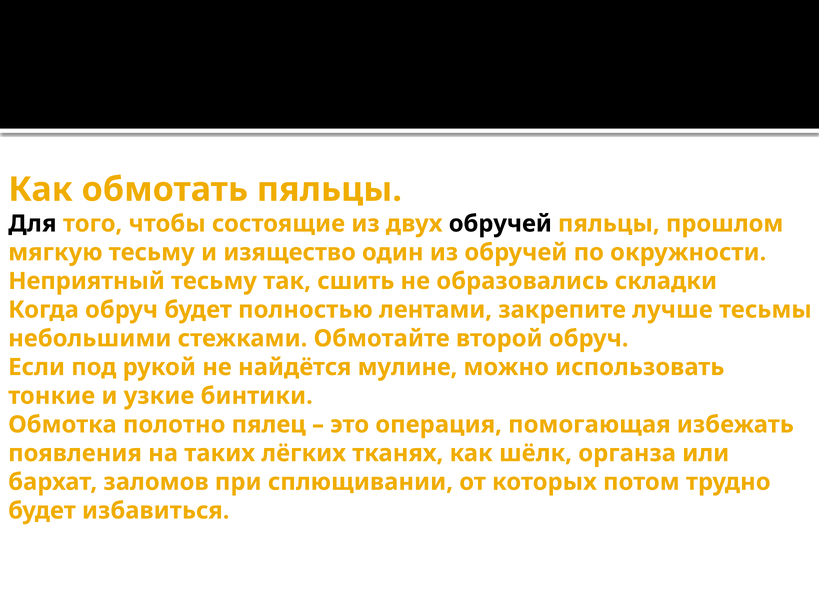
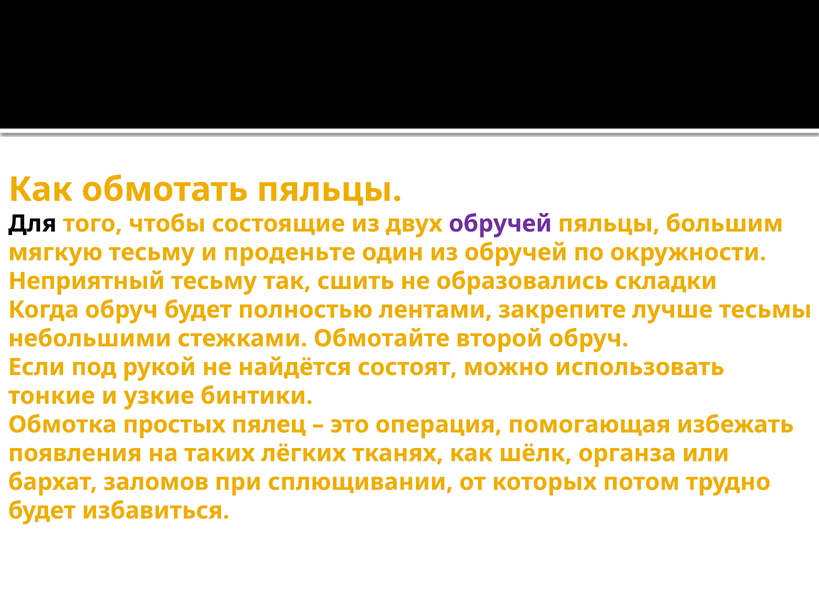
обручей colour: black -> purple (500, 223)
прошлом: прошлом -> большим (725, 223)
изящество: изящество -> проденьте (289, 252)
мулине: мулине -> состоят (407, 367)
полотно: полотно -> простых (174, 424)
